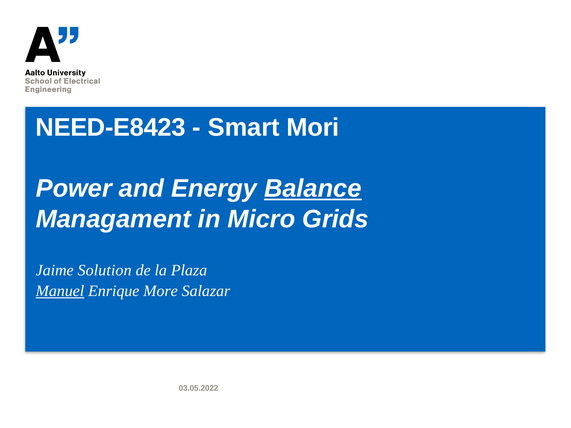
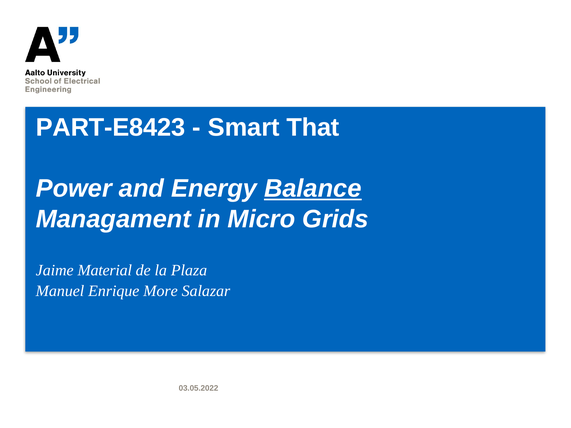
NEED-E8423: NEED-E8423 -> PART-E8423 (111, 128)
Mori: Mori -> That (313, 128)
Solution: Solution -> Material (105, 270)
Manuel underline: present -> none (60, 291)
